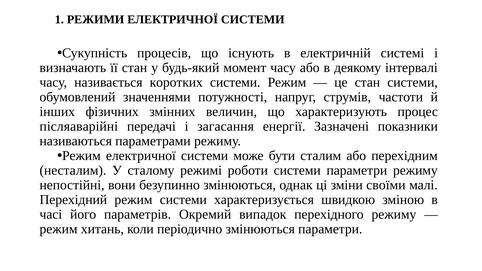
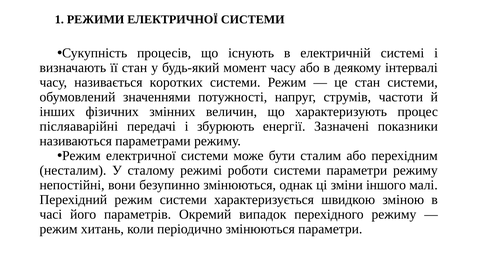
загасання: загасання -> збурюють (226, 126)
своїми: своїми -> іншого (386, 185)
